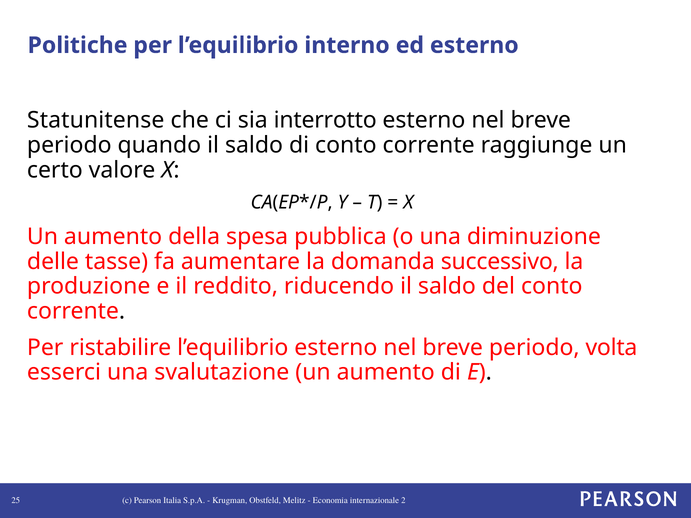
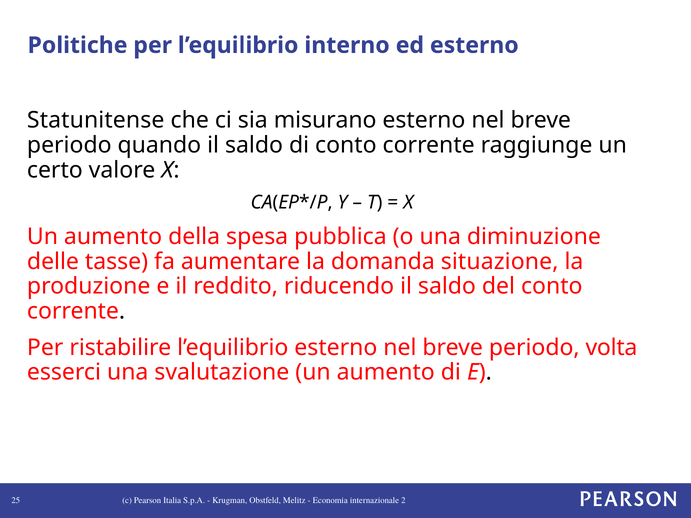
interrotto: interrotto -> misurano (325, 120)
successivo: successivo -> situazione (500, 262)
